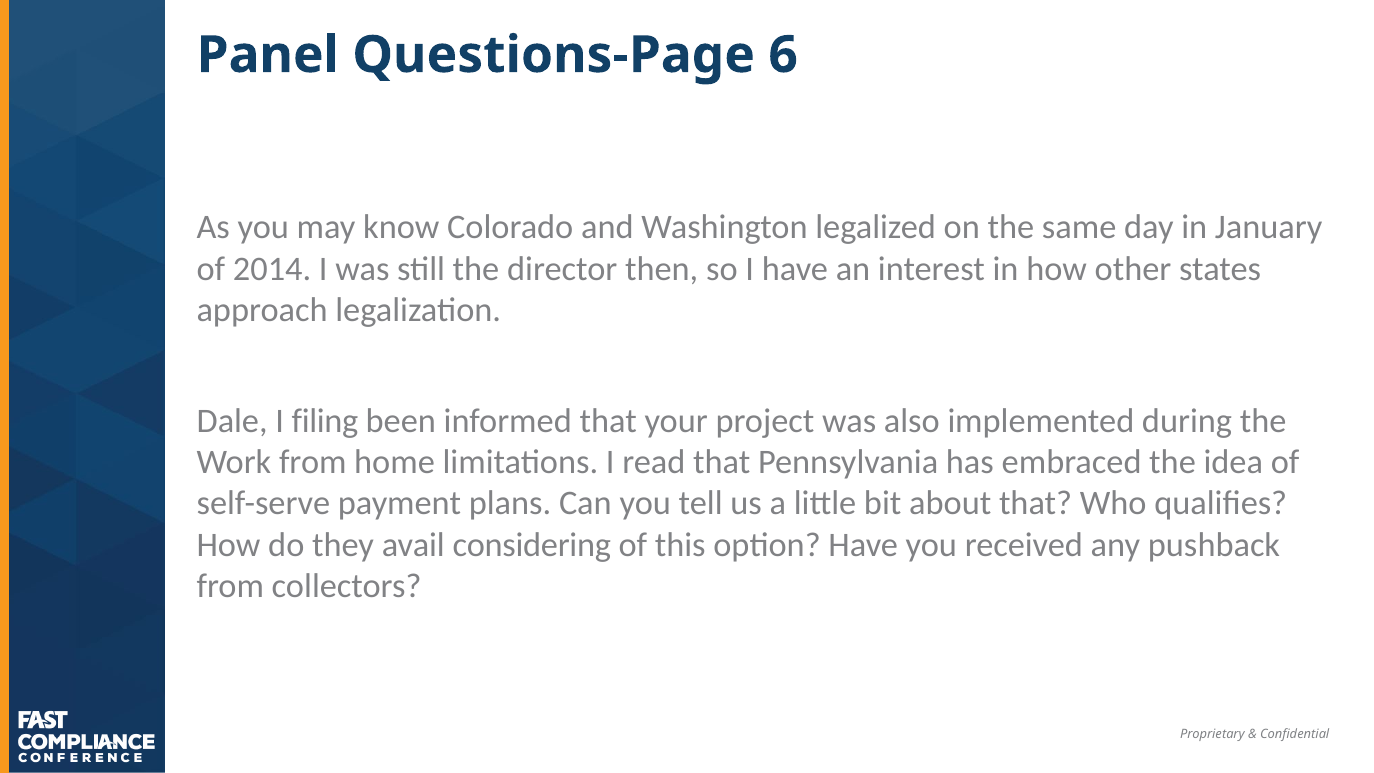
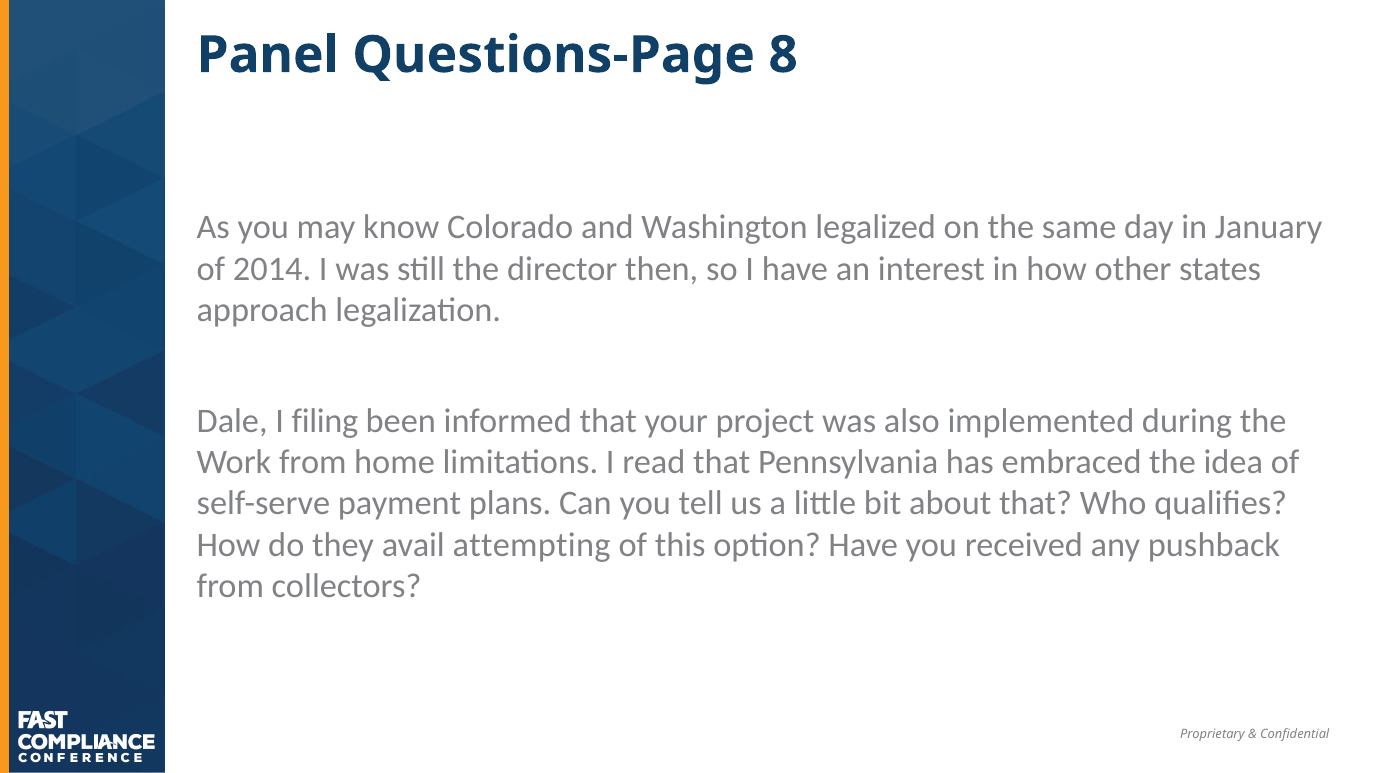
6: 6 -> 8 (783, 55)
considering: considering -> attempting (532, 545)
